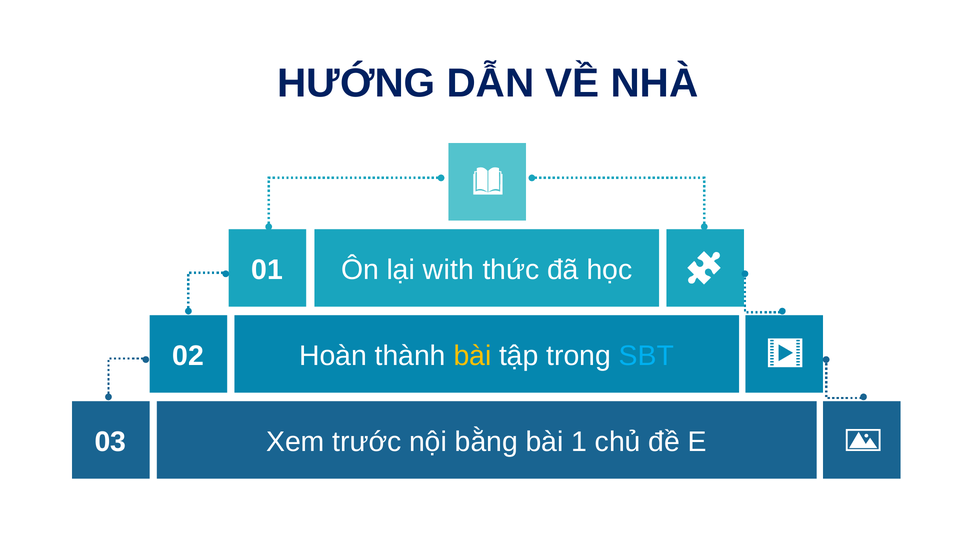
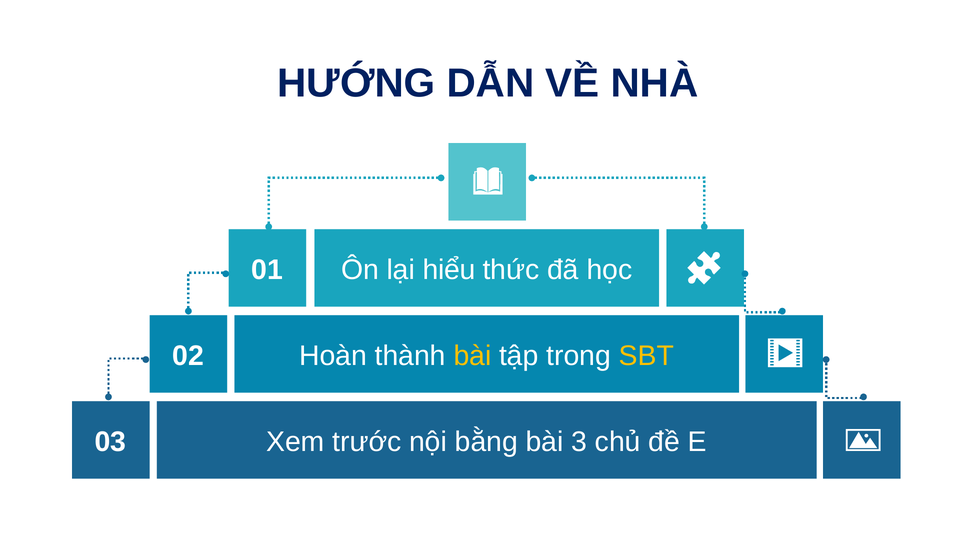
with: with -> hiểu (449, 270)
SBT colour: light blue -> yellow (646, 356)
1: 1 -> 3 (579, 442)
